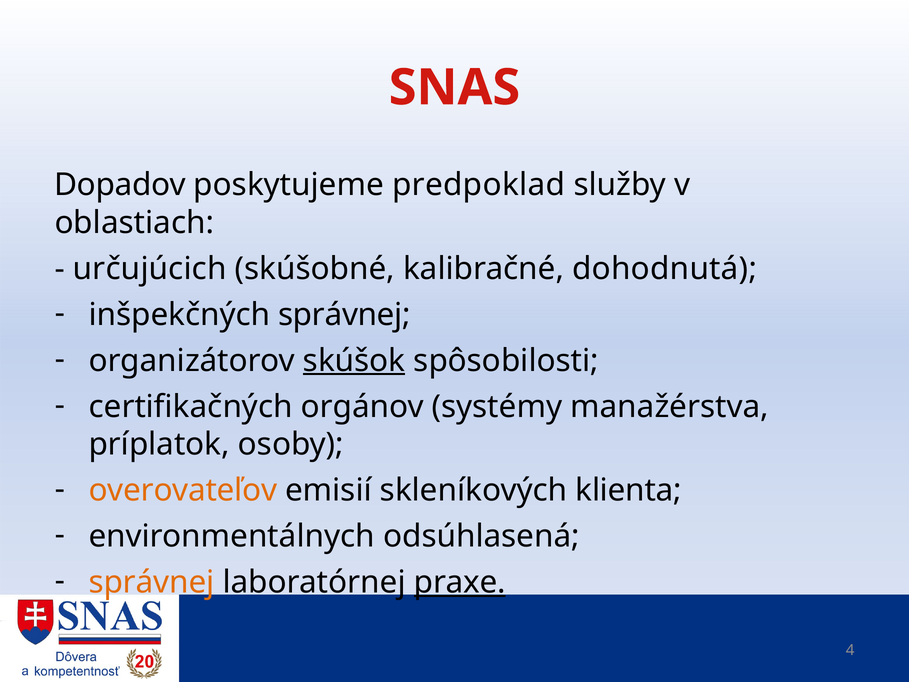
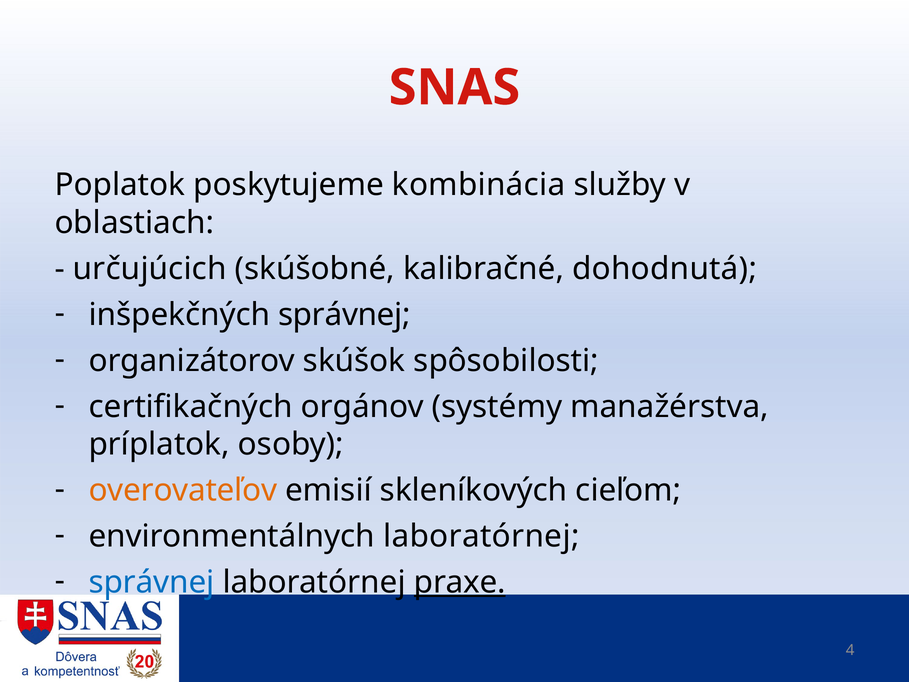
Dopadov: Dopadov -> Poplatok (120, 185)
predpoklad: predpoklad -> kombinácia (479, 185)
skúšok underline: present -> none (354, 360)
klienta: klienta -> cieľom (628, 490)
environmentálnych odsúhlasená: odsúhlasená -> laboratórnej (481, 536)
správnej colour: orange -> blue (152, 582)
